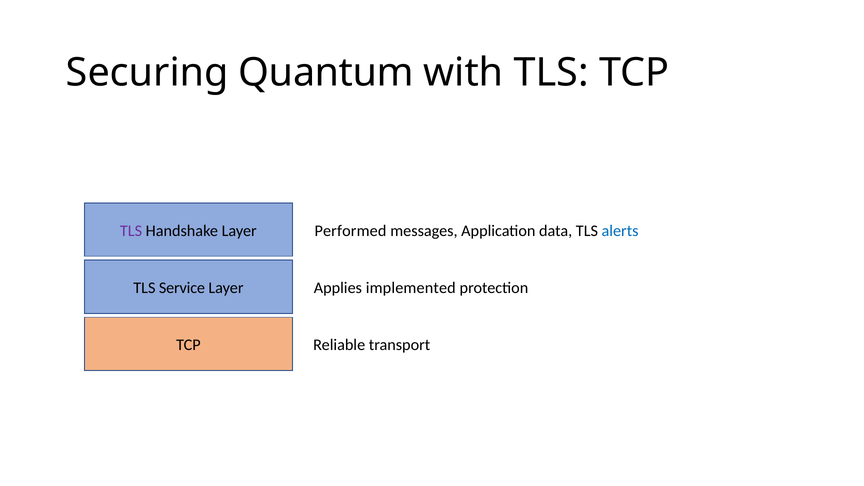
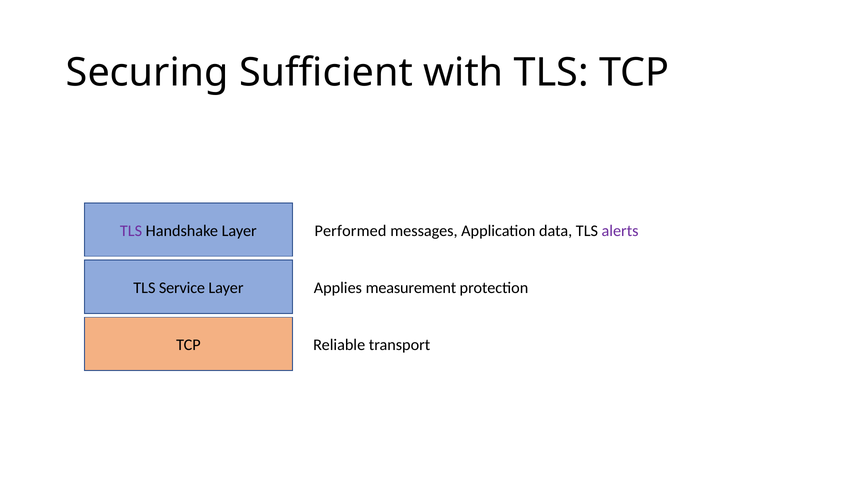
Quantum: Quantum -> Sufficient (326, 73)
alerts colour: blue -> purple (620, 231)
implemented: implemented -> measurement (411, 288)
